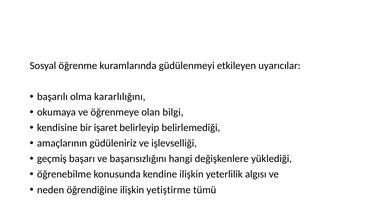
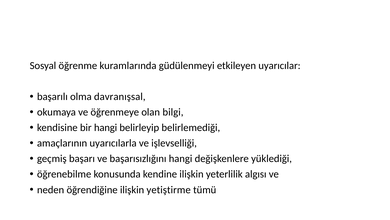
kararlılığını: kararlılığını -> davranışsal (120, 96)
bir işaret: işaret -> hangi (106, 127)
güdüleniriz: güdüleniriz -> uyarıcılarla (113, 143)
